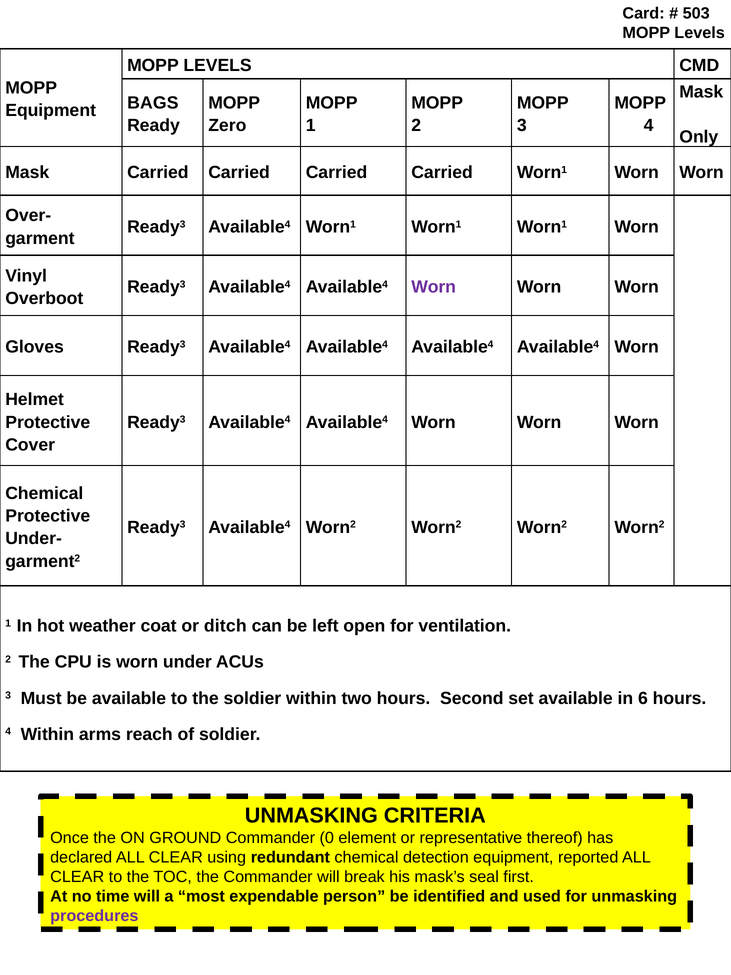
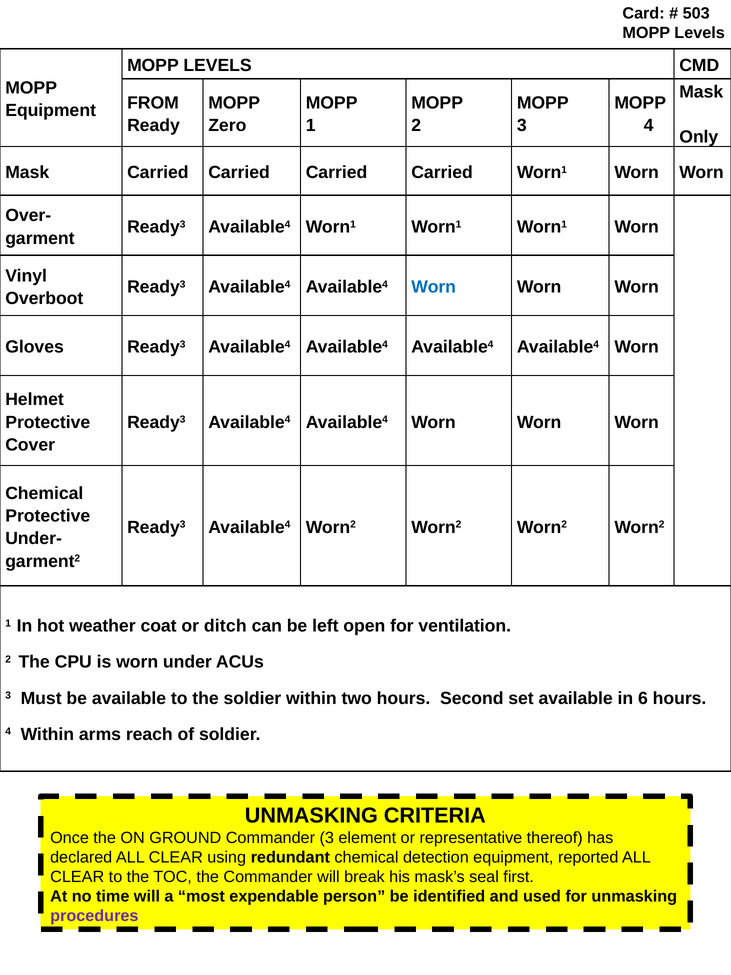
BAGS: BAGS -> FROM (153, 103)
Worn colour: purple -> blue (434, 287)
Commander 0: 0 -> 3 (327, 838)
